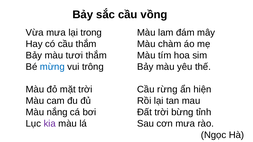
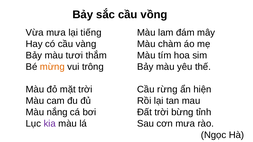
trong: trong -> tiếng (91, 33)
cầu thắm: thắm -> vàng (86, 44)
mừng colour: blue -> orange (52, 67)
